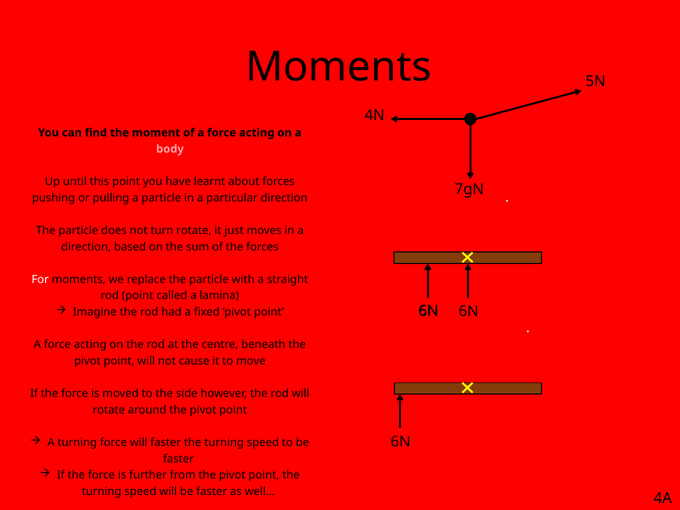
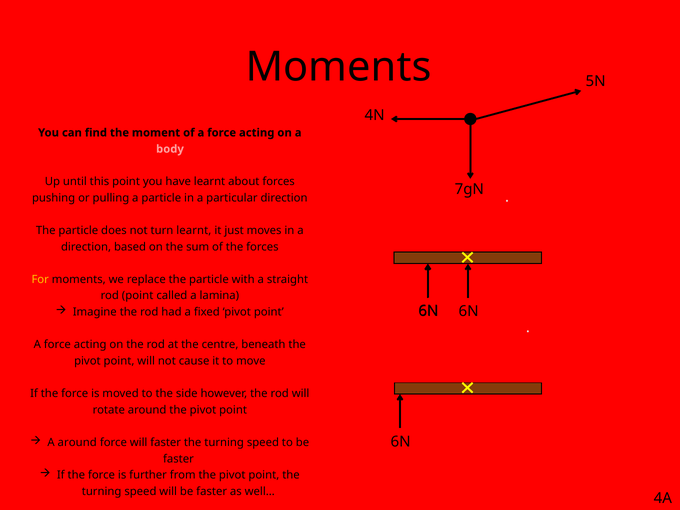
turn rotate: rotate -> learnt (194, 231)
For colour: white -> yellow (40, 279)
A turning: turning -> around (77, 442)
